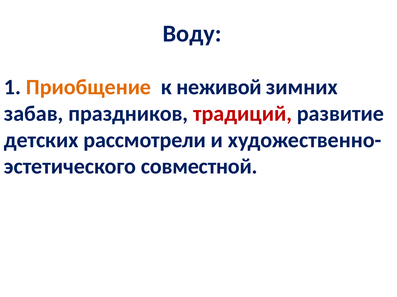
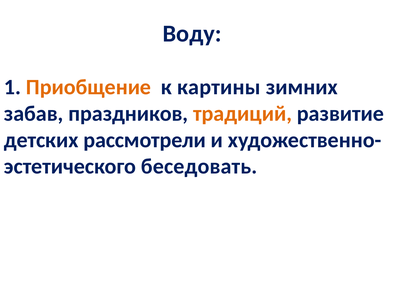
неживой: неживой -> картины (219, 87)
традиций colour: red -> orange (243, 114)
совместной: совместной -> беседовать (199, 167)
